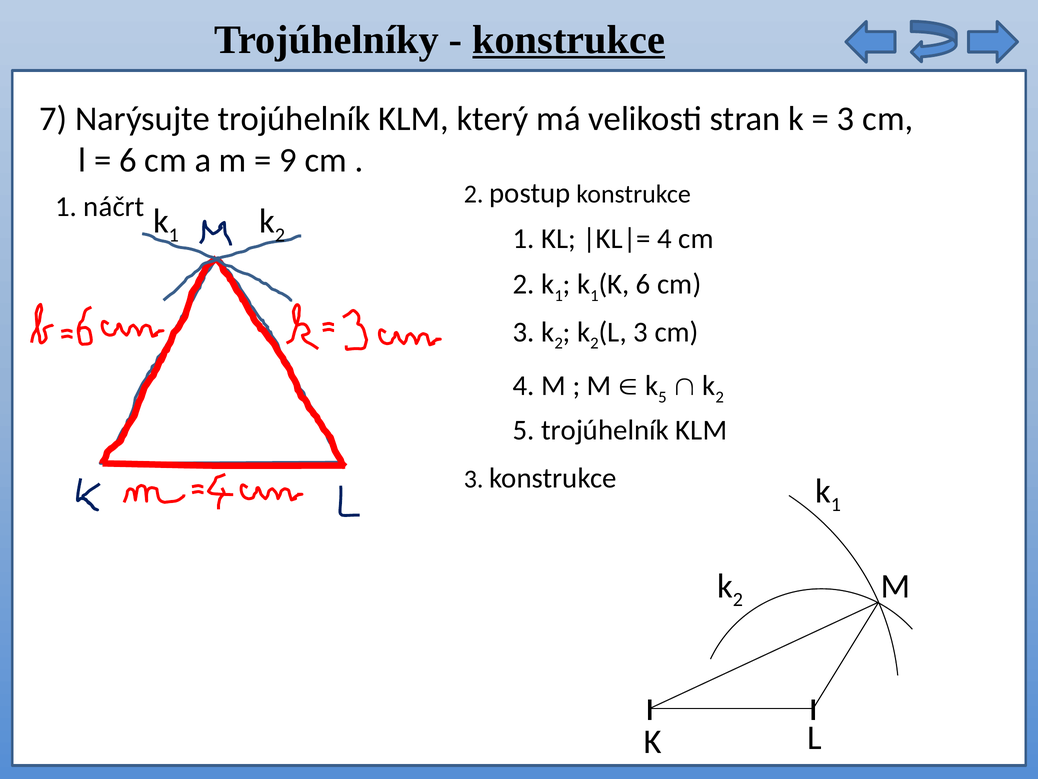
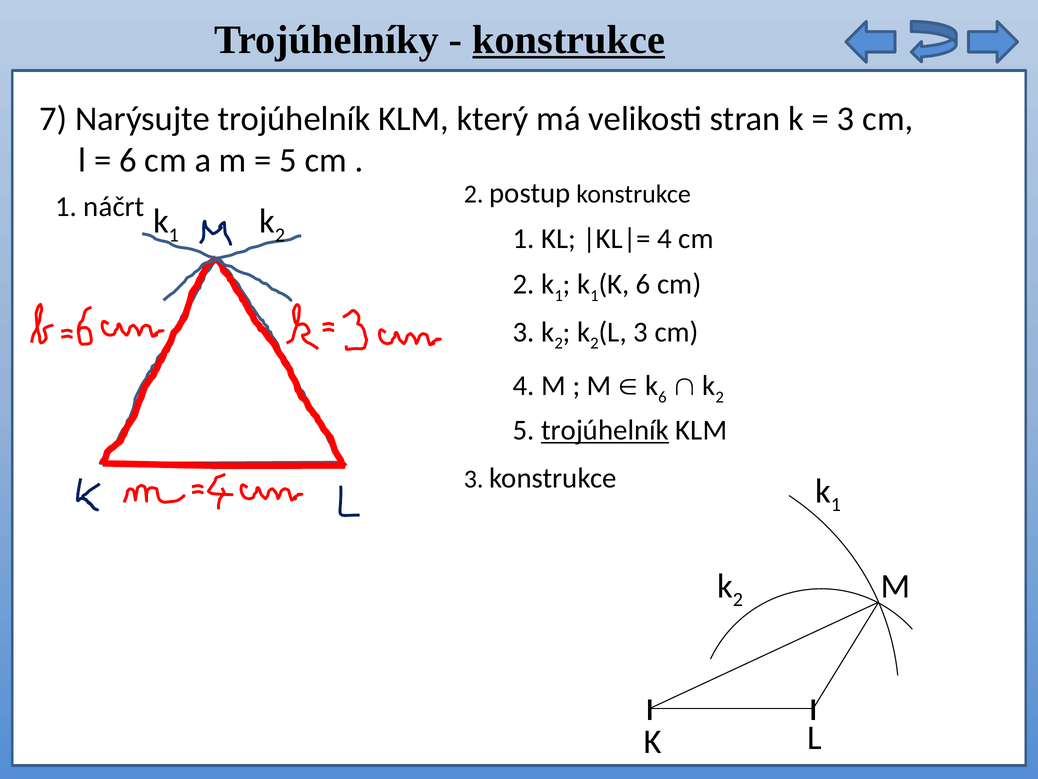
9: 9 -> 5 (288, 160)
5: 5 -> 6 (662, 397)
trojúhelník underline: none -> present (605, 430)
